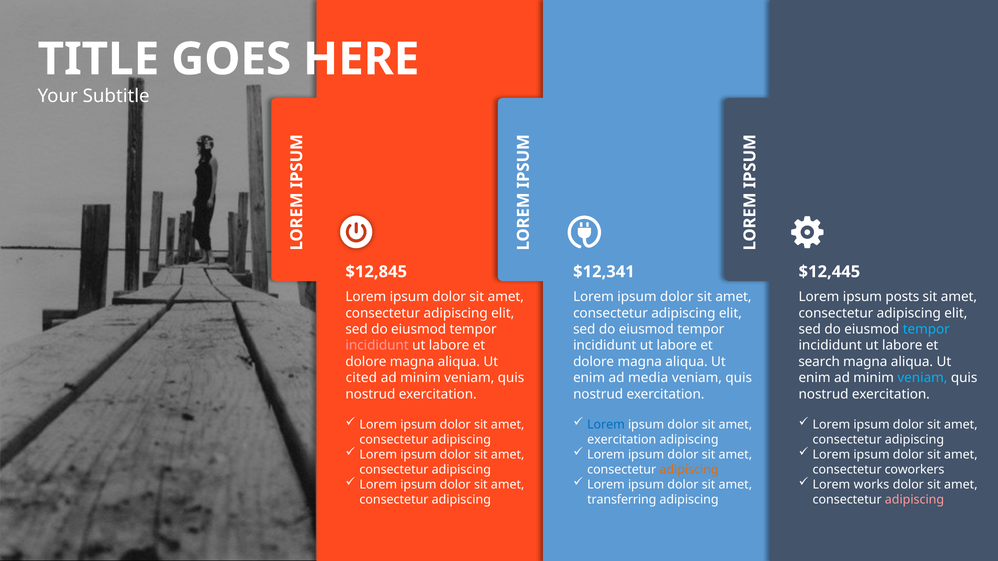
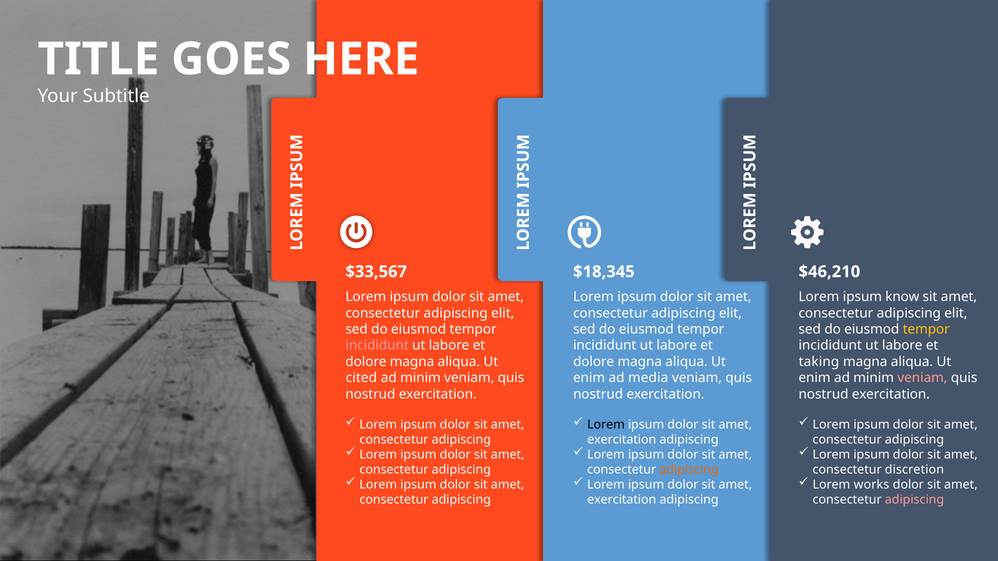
$12,845: $12,845 -> $33,567 (376, 272)
$12,341: $12,341 -> $18,345 (604, 272)
$12,445: $12,445 -> $46,210 (829, 272)
posts: posts -> know (902, 297)
tempor colour: light blue -> yellow (926, 329)
search: search -> taking (819, 362)
veniam colour: light blue -> pink (922, 378)
Lorem colour: blue -> black (606, 425)
coworkers: coworkers -> discretion (914, 470)
transferring: transferring -> exercitation (622, 500)
